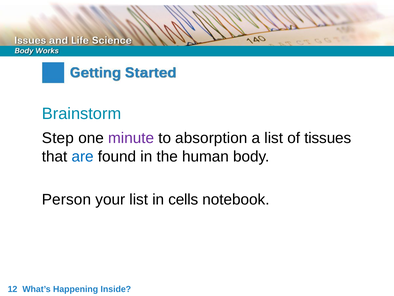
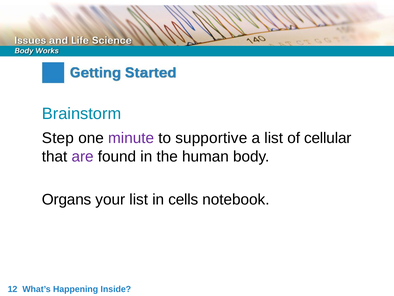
absorption: absorption -> supportive (211, 138)
tissues: tissues -> cellular (328, 138)
are colour: blue -> purple (83, 156)
Person: Person -> Organs (67, 199)
